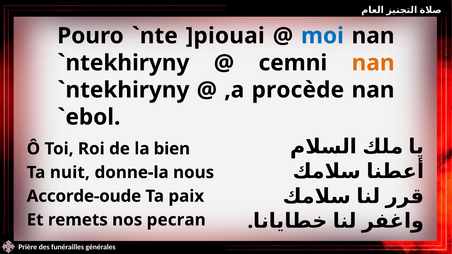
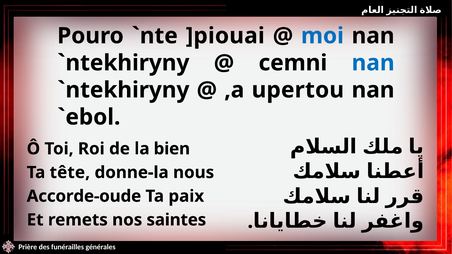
nan colour: orange -> blue (373, 63)
procède: procède -> upertou (298, 90)
nuit: nuit -> tête (70, 173)
pecran: pecran -> saintes (176, 220)
